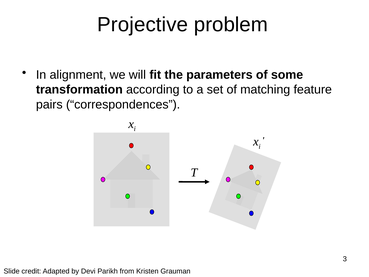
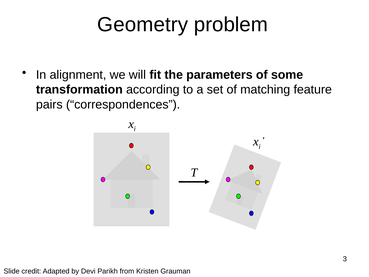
Projective: Projective -> Geometry (143, 24)
